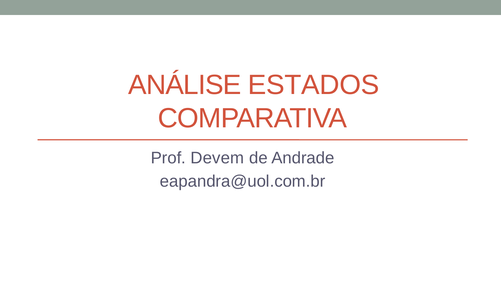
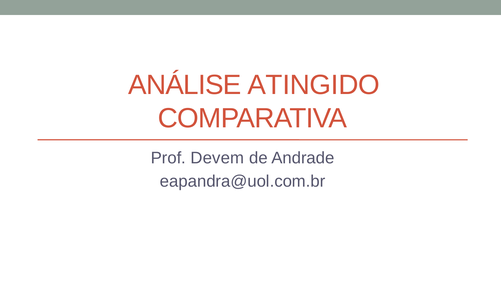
ESTADOS: ESTADOS -> ATINGIDO (314, 85)
